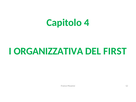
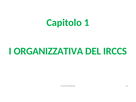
4: 4 -> 1 (87, 23)
FIRST: FIRST -> IRCCS (115, 51)
